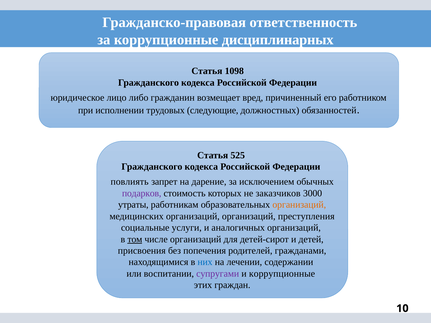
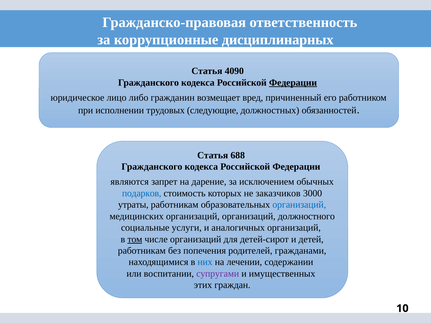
1098: 1098 -> 4090 (234, 71)
Федерации underline: none -> present (293, 83)
525: 525 -> 688 (238, 155)
повлиять: повлиять -> являются (130, 182)
подарков colour: purple -> blue (142, 193)
организаций colour: orange -> blue (299, 205)
преступления: преступления -> должностного (306, 216)
присвоения: присвоения -> работникам (142, 251)
и коррупционные: коррупционные -> имущественных (282, 274)
